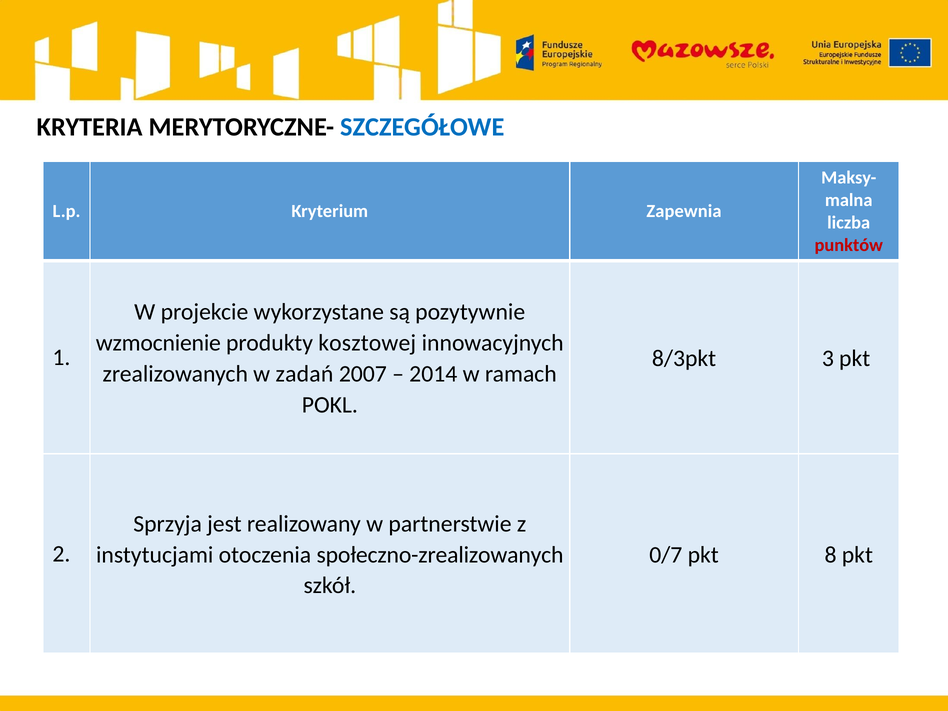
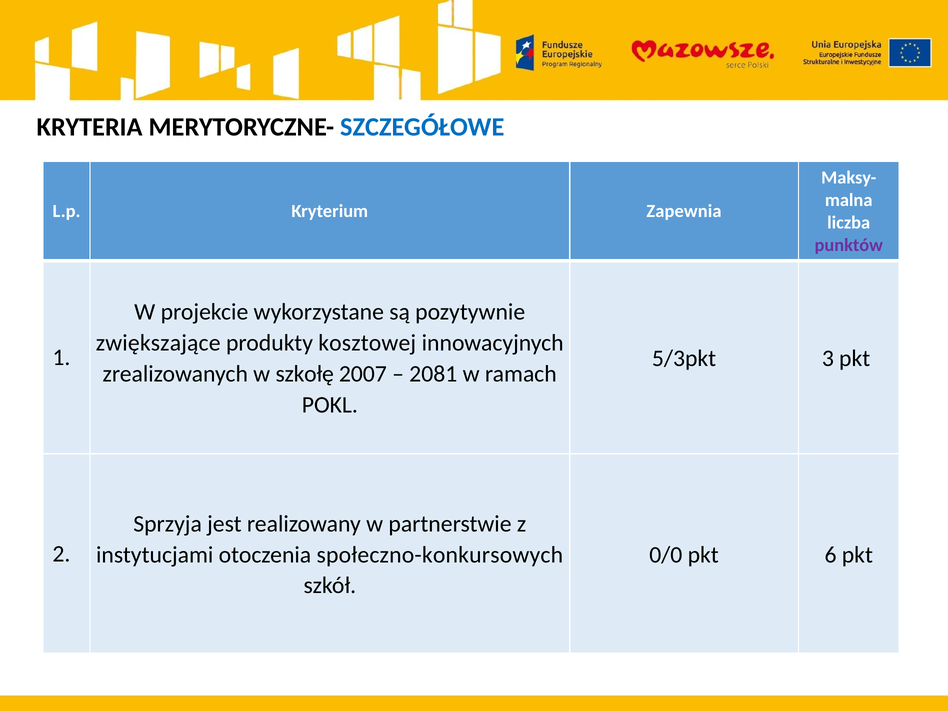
punktów colour: red -> purple (849, 245)
wzmocnienie: wzmocnienie -> zwiększające (158, 343)
8/3pkt: 8/3pkt -> 5/3pkt (684, 359)
zadań: zadań -> szkołę (305, 374)
2014: 2014 -> 2081 (433, 374)
społeczno-zrealizowanych: społeczno-zrealizowanych -> społeczno-konkursowych (440, 555)
0/7: 0/7 -> 0/0 (666, 555)
8: 8 -> 6 (831, 555)
